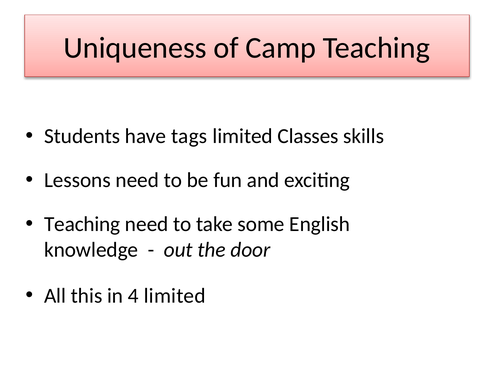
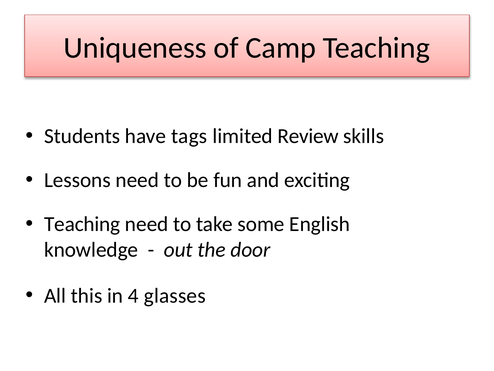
Classes: Classes -> Review (308, 136)
4 limited: limited -> glasses (175, 295)
